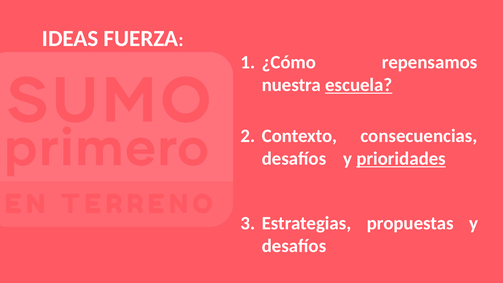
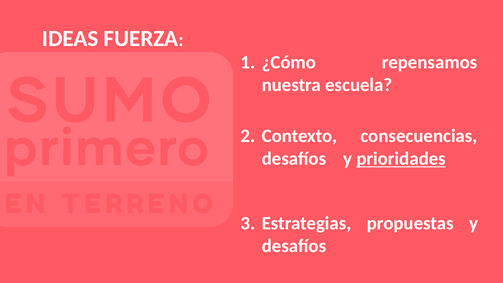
escuela underline: present -> none (359, 85)
